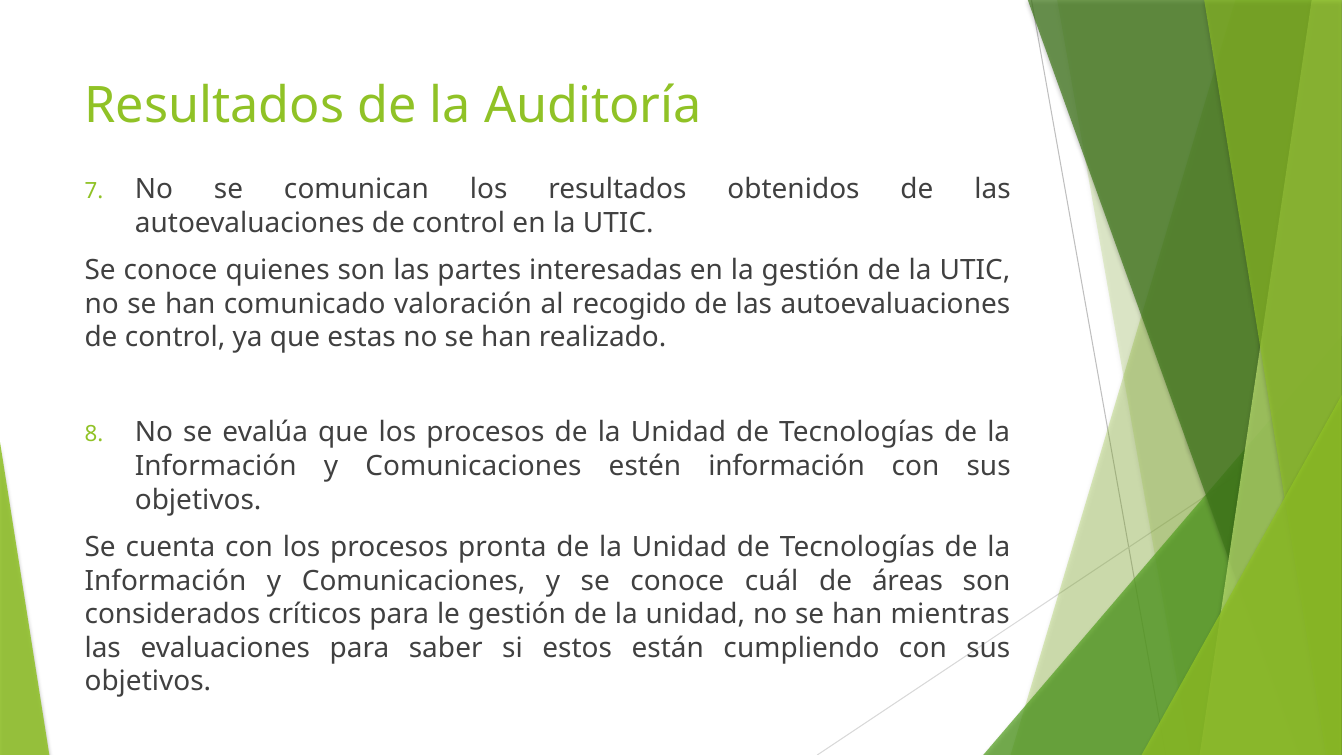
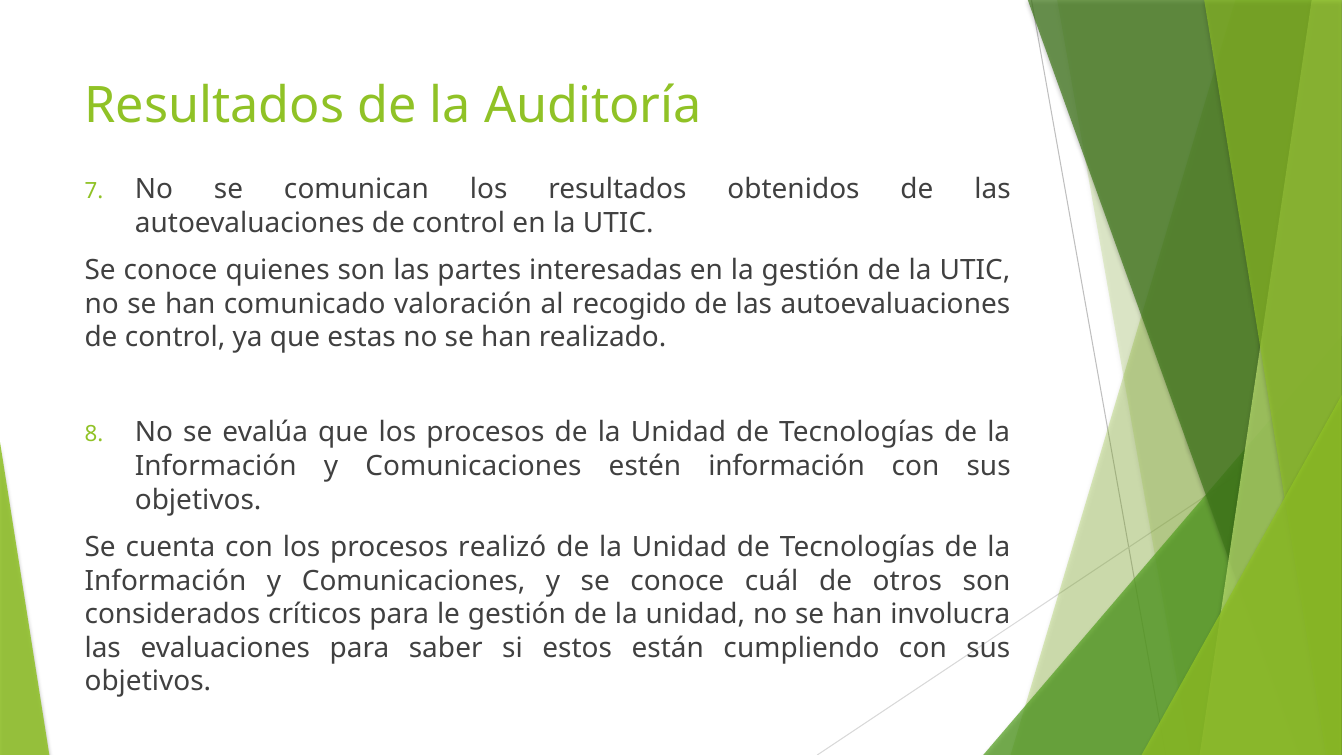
pronta: pronta -> realizó (502, 547)
áreas: áreas -> otros (907, 581)
mientras: mientras -> involucra (950, 614)
